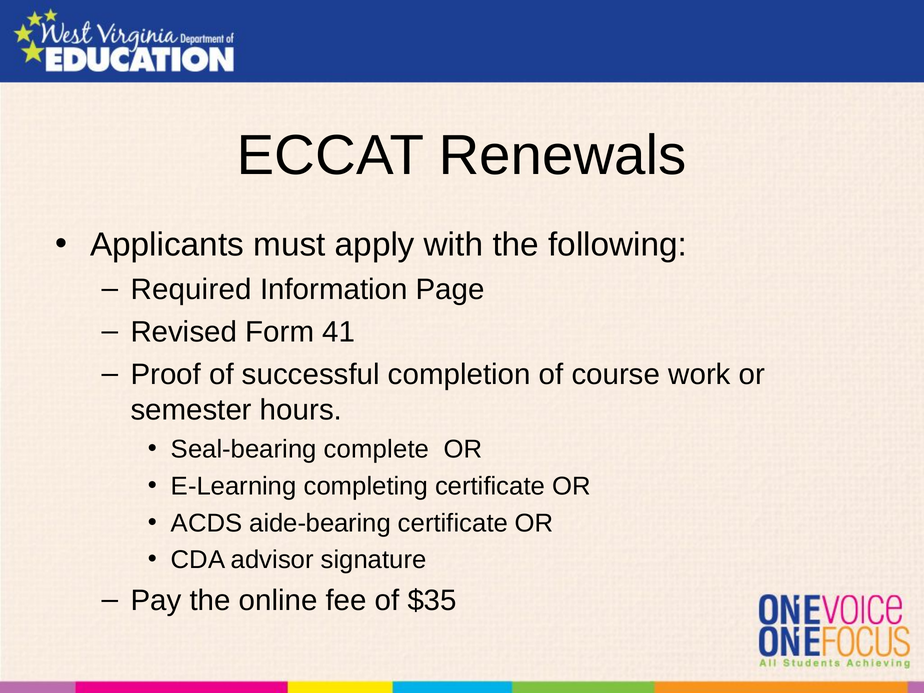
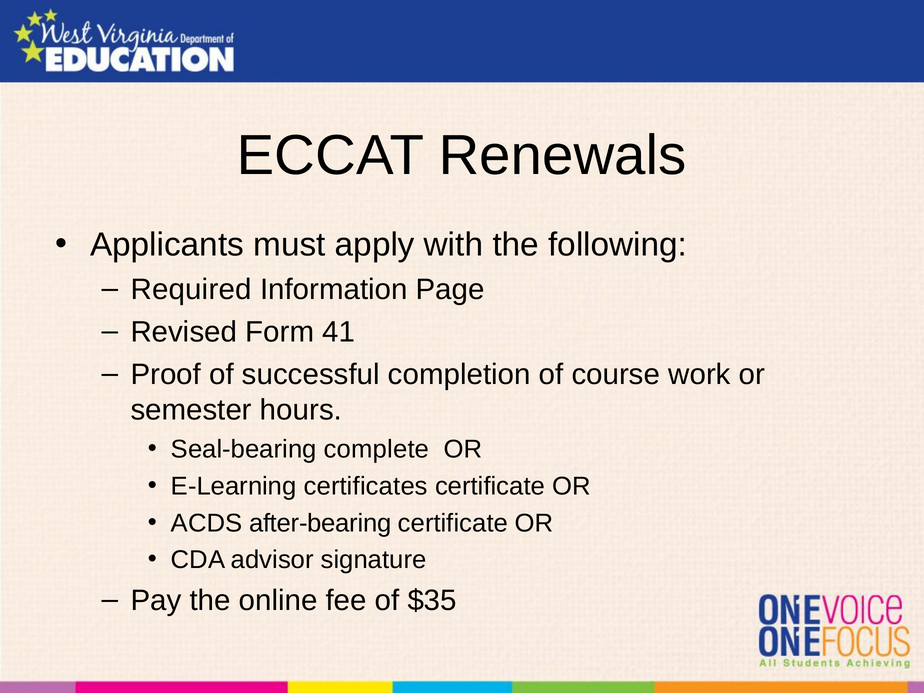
completing: completing -> certificates (366, 486)
aide-bearing: aide-bearing -> after-bearing (320, 523)
